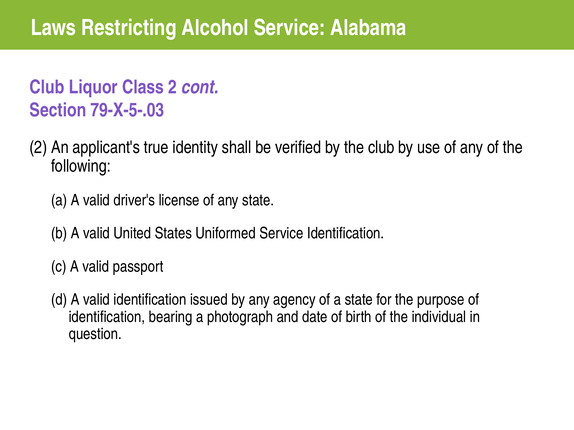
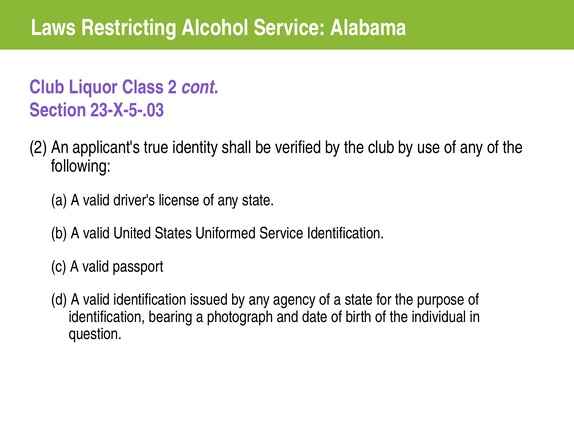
79-X-5-.03: 79-X-5-.03 -> 23-X-5-.03 (127, 110)
